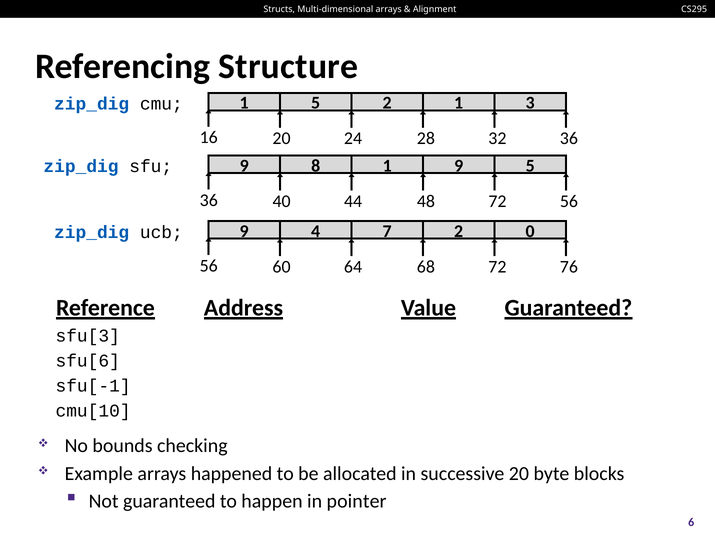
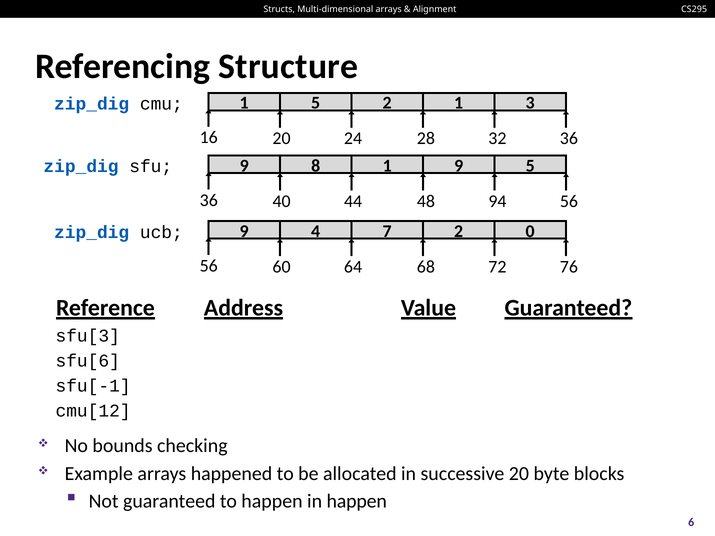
48 72: 72 -> 94 (497, 201)
cmu[10: cmu[10 -> cmu[12 (93, 411)
in pointer: pointer -> happen (357, 501)
